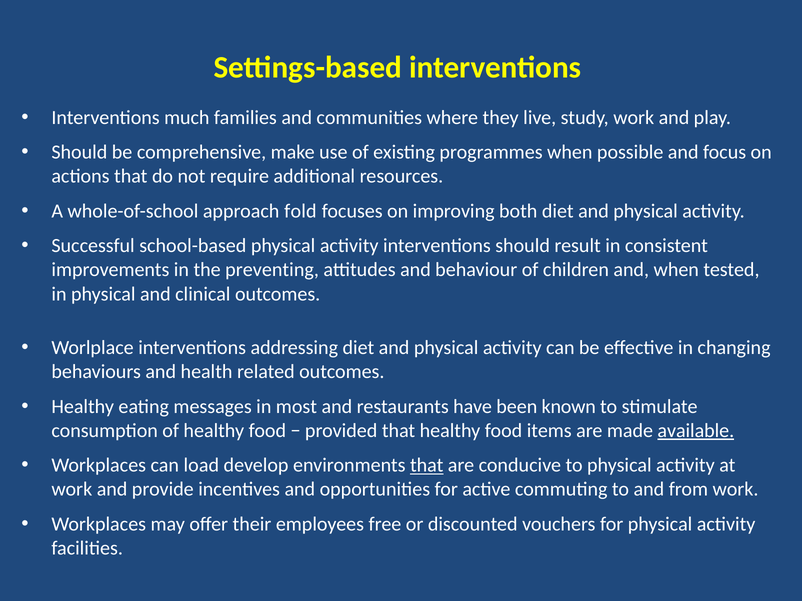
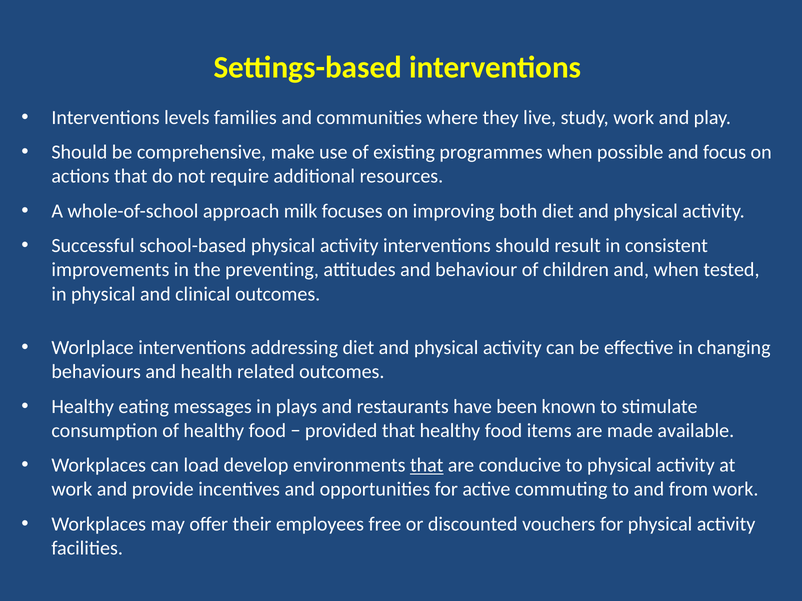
much: much -> levels (187, 118)
fold: fold -> milk (301, 211)
most: most -> plays (297, 407)
available underline: present -> none (696, 431)
